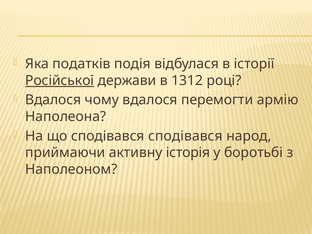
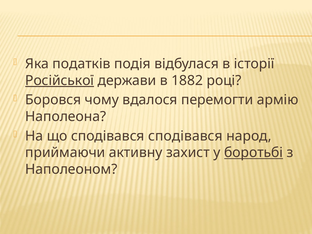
1312: 1312 -> 1882 (187, 80)
Вдалося: Вдалося -> Боровся (53, 100)
історія: історія -> захист (188, 153)
боротьбі underline: none -> present (254, 153)
